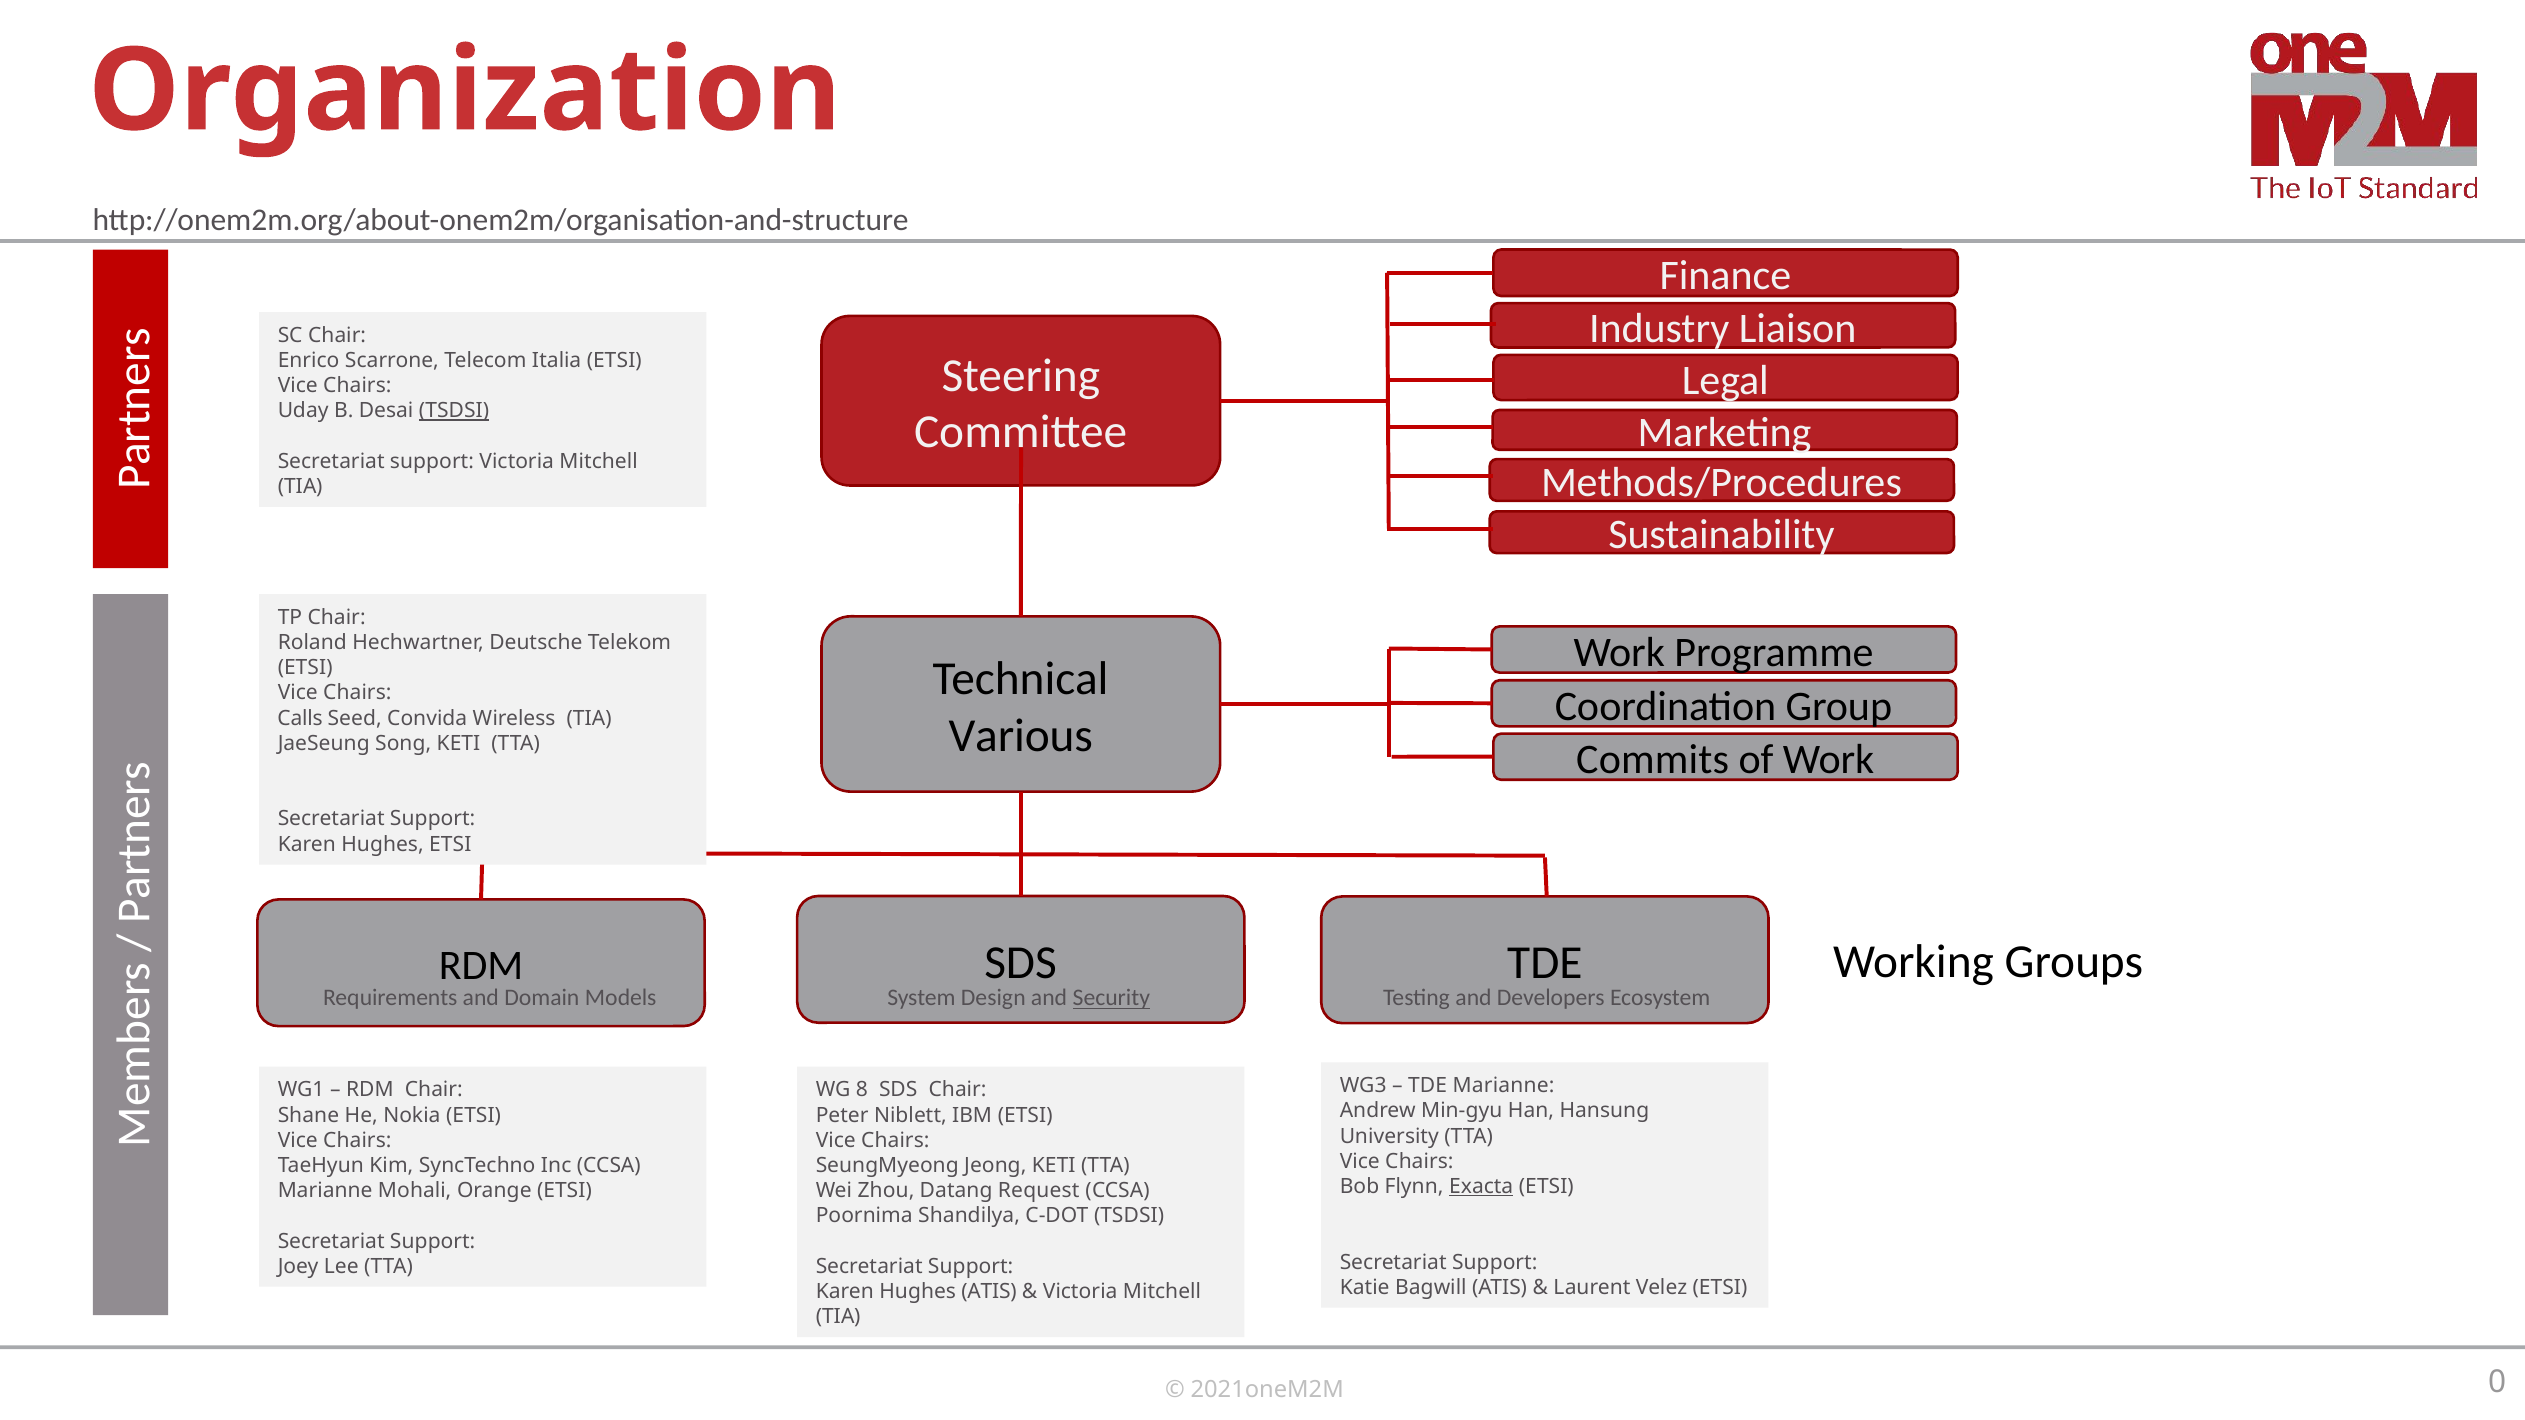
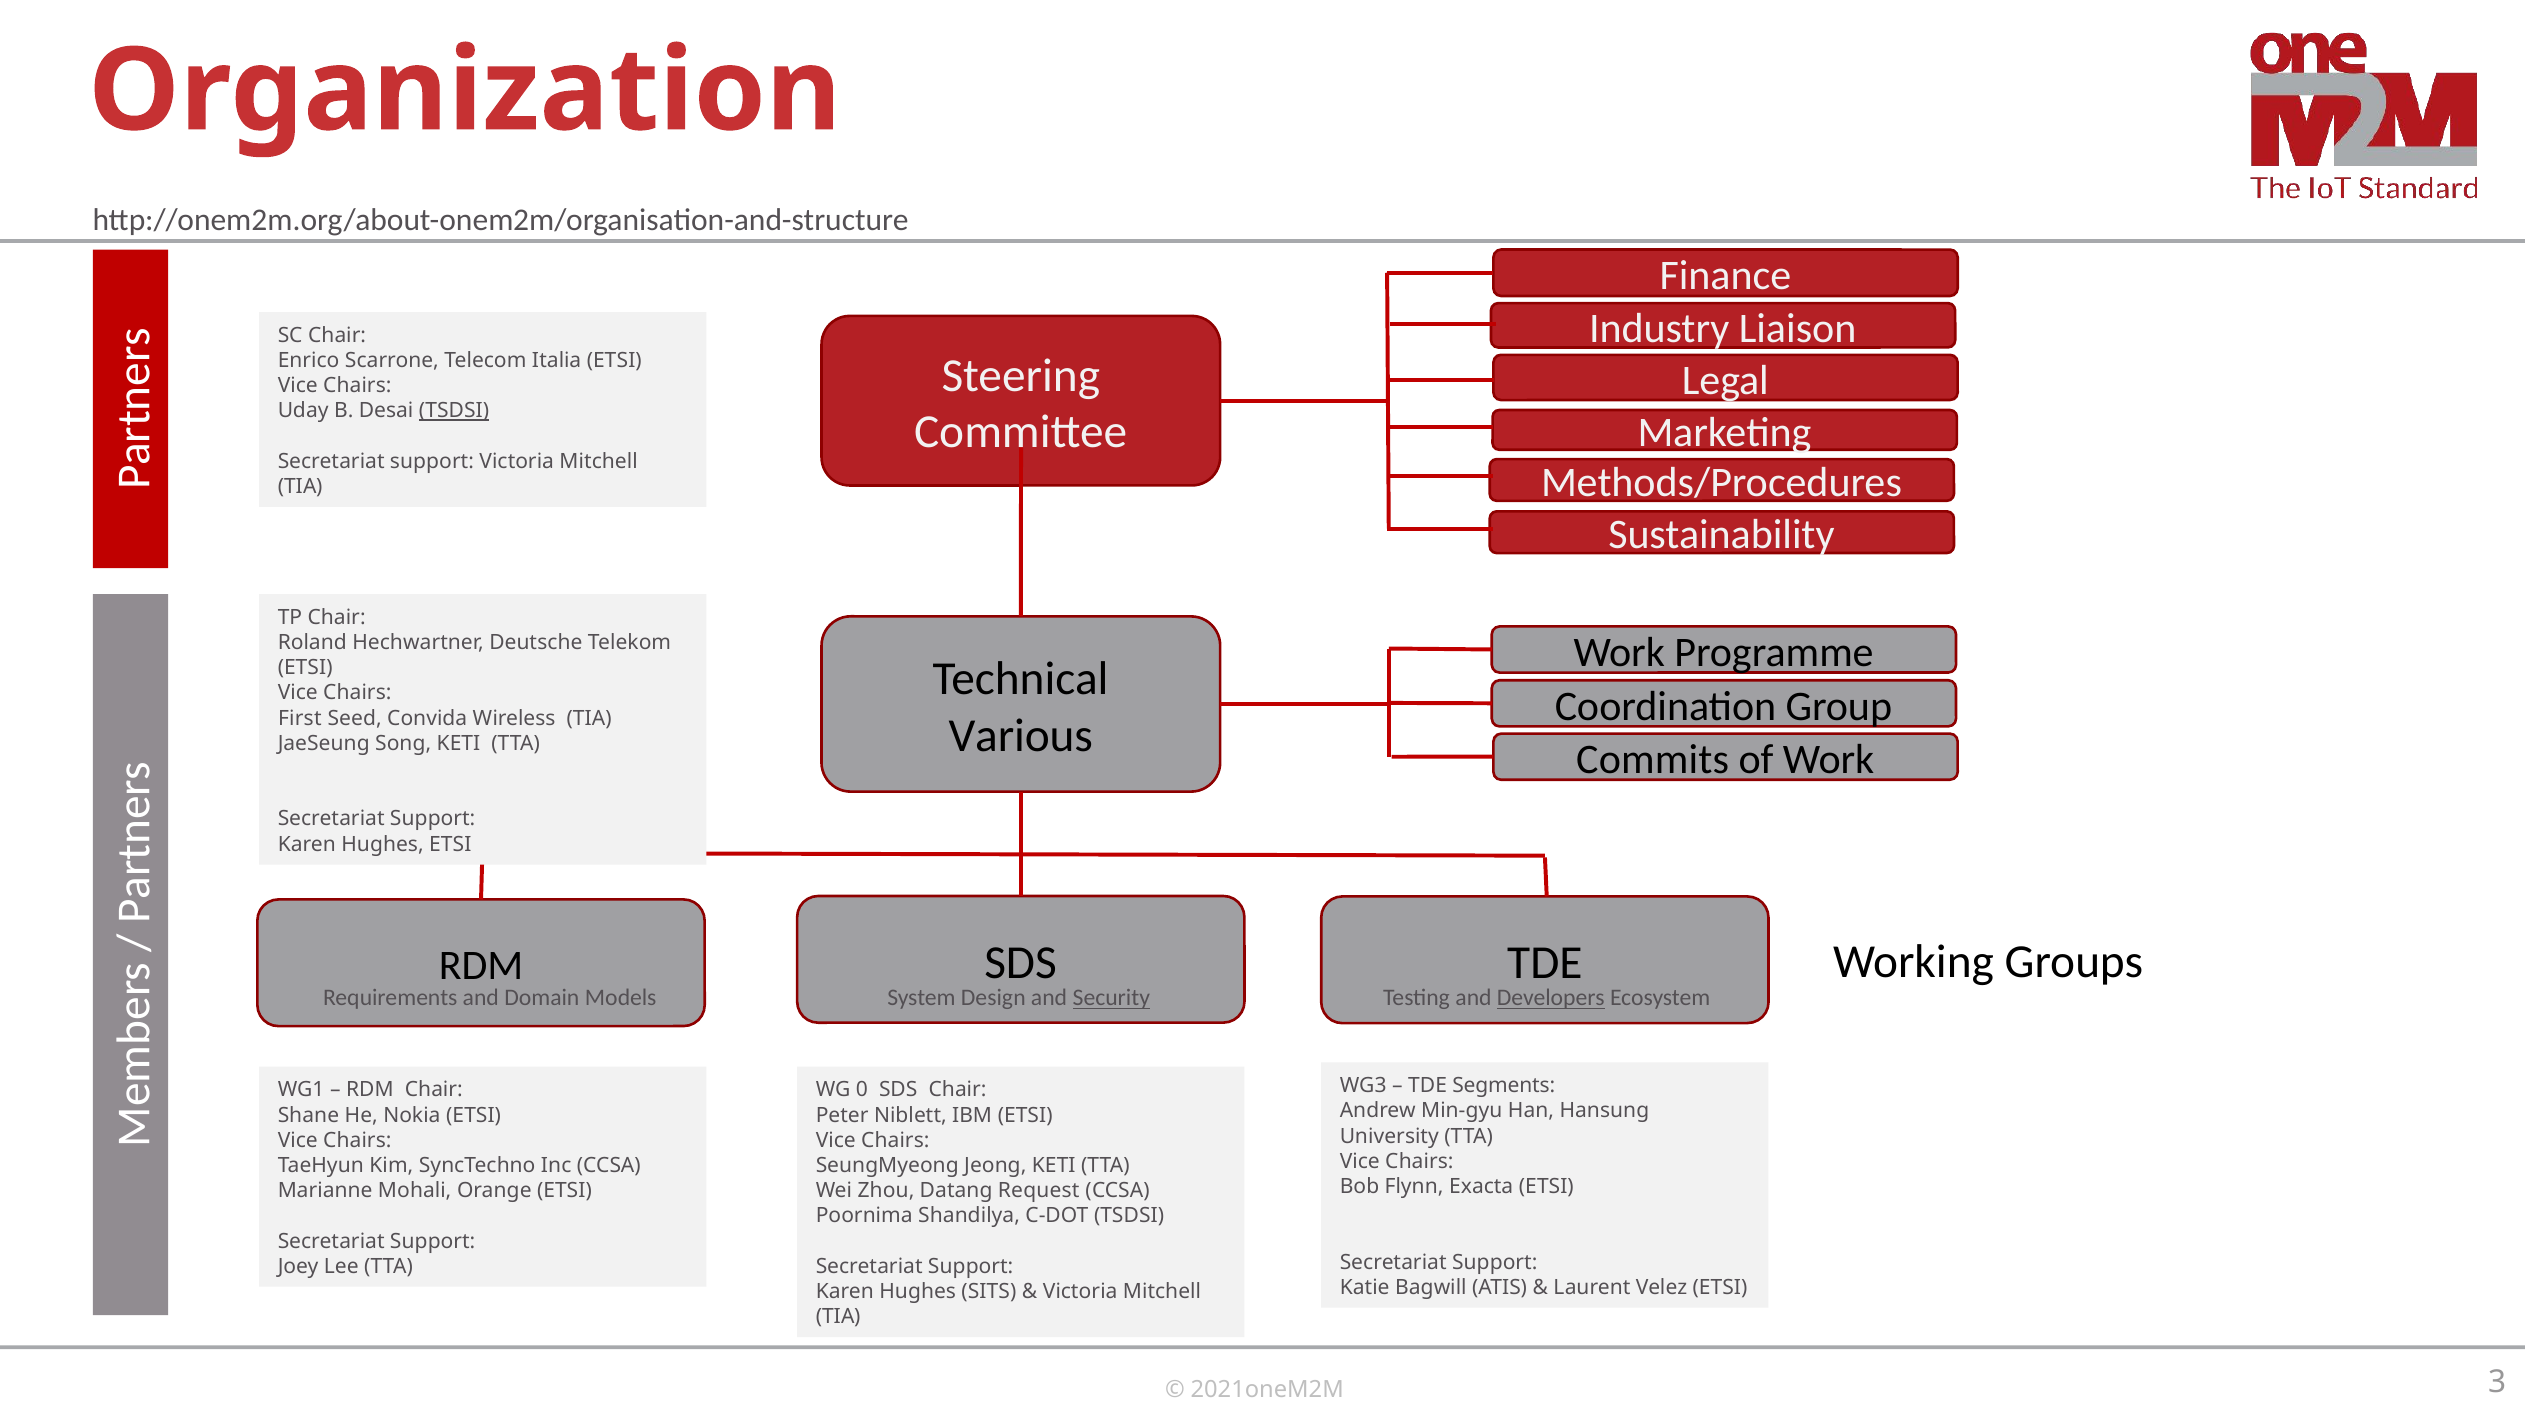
Calls: Calls -> First (300, 718)
Developers underline: none -> present (1551, 998)
TDE Marianne: Marianne -> Segments (1504, 1086)
8: 8 -> 0 (862, 1090)
Exacta underline: present -> none (1481, 1187)
Hughes ATIS: ATIS -> SITS (989, 1292)
0: 0 -> 3 (2497, 1382)
